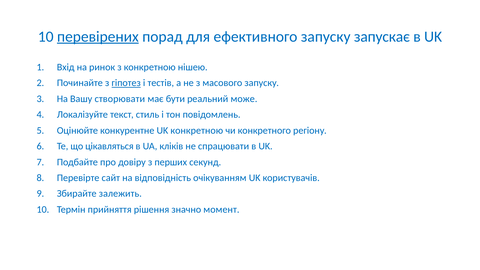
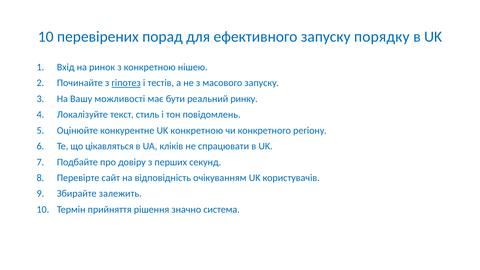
перевірених underline: present -> none (98, 37)
запускає: запускає -> порядку (382, 37)
створювати: створювати -> можливості (120, 99)
може: може -> ринку (244, 99)
момент: момент -> система (222, 210)
